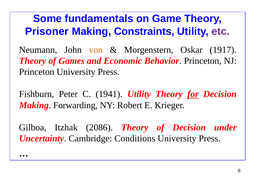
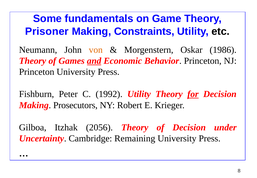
etc colour: purple -> black (221, 31)
1917: 1917 -> 1986 (223, 50)
and underline: none -> present (94, 61)
1941: 1941 -> 1992 (109, 94)
Forwarding: Forwarding -> Prosecutors (75, 105)
2086: 2086 -> 2056 (99, 127)
Conditions: Conditions -> Remaining (135, 138)
